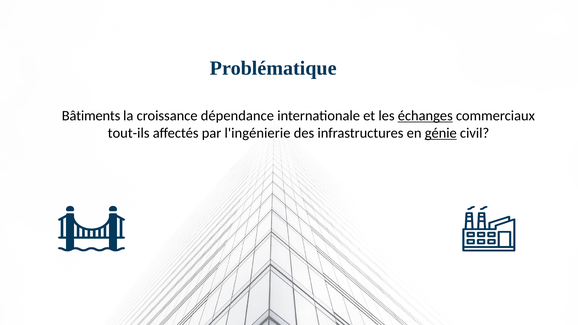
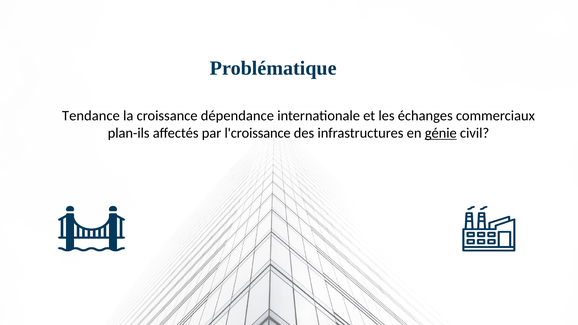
Bâtiments: Bâtiments -> Tendance (91, 116)
échanges underline: present -> none (425, 116)
tout-ils: tout-ils -> plan-ils (129, 133)
l'ingénierie: l'ingénierie -> l'croissance (258, 133)
